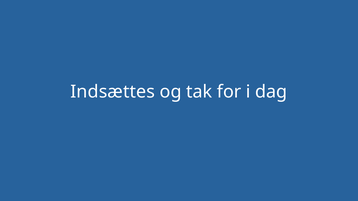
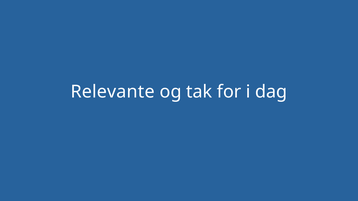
Indsættes: Indsættes -> Relevante (113, 92)
